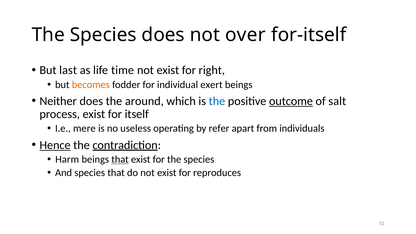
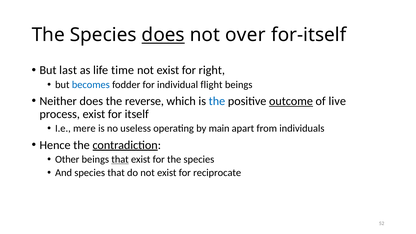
does underline: none -> present (163, 35)
becomes colour: orange -> blue (91, 85)
exert: exert -> flight (211, 85)
around: around -> reverse (144, 101)
salt: salt -> live (337, 101)
refer: refer -> main (219, 129)
Hence underline: present -> none (55, 145)
Harm: Harm -> Other (67, 159)
reproduces: reproduces -> reciprocate (217, 173)
